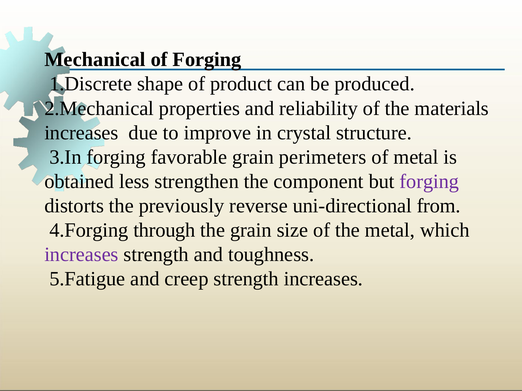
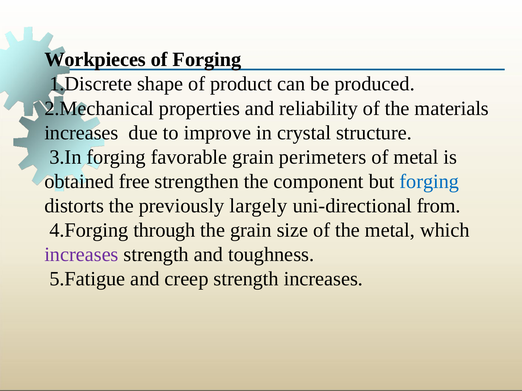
Mechanical: Mechanical -> Workpieces (95, 60)
less: less -> free (134, 182)
forging colour: purple -> blue (429, 182)
reverse: reverse -> largely (258, 206)
